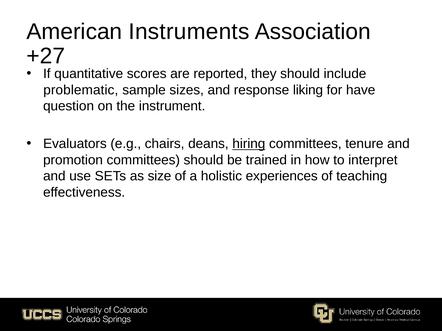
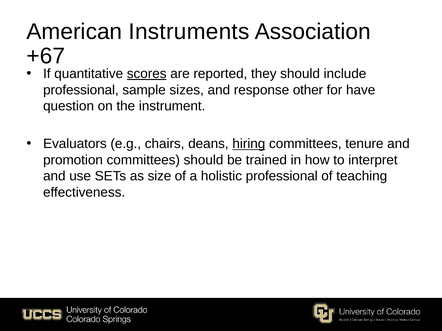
+27: +27 -> +67 (46, 56)
scores underline: none -> present (147, 74)
problematic: problematic -> professional (81, 90)
liking: liking -> other (308, 90)
holistic experiences: experiences -> professional (282, 176)
